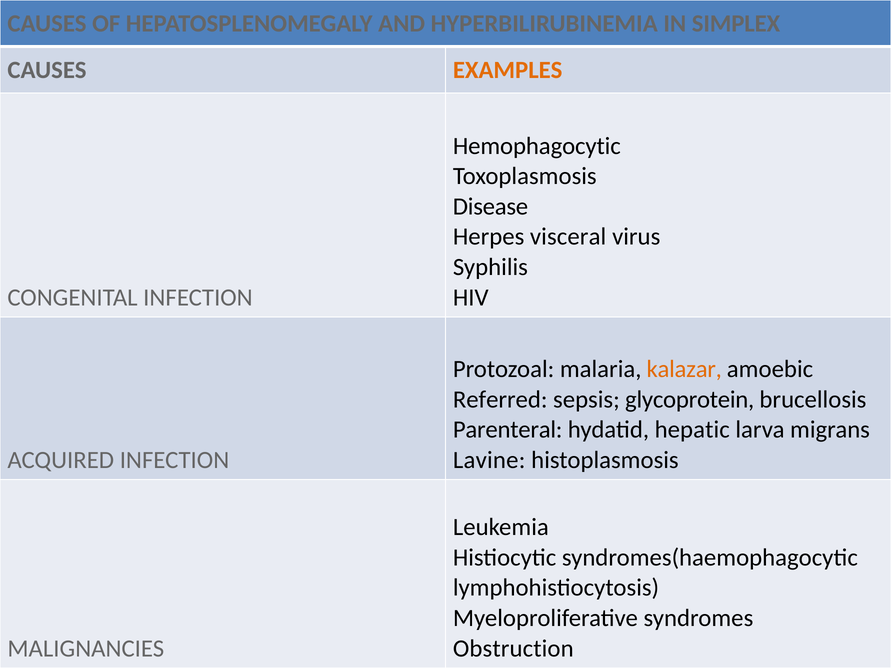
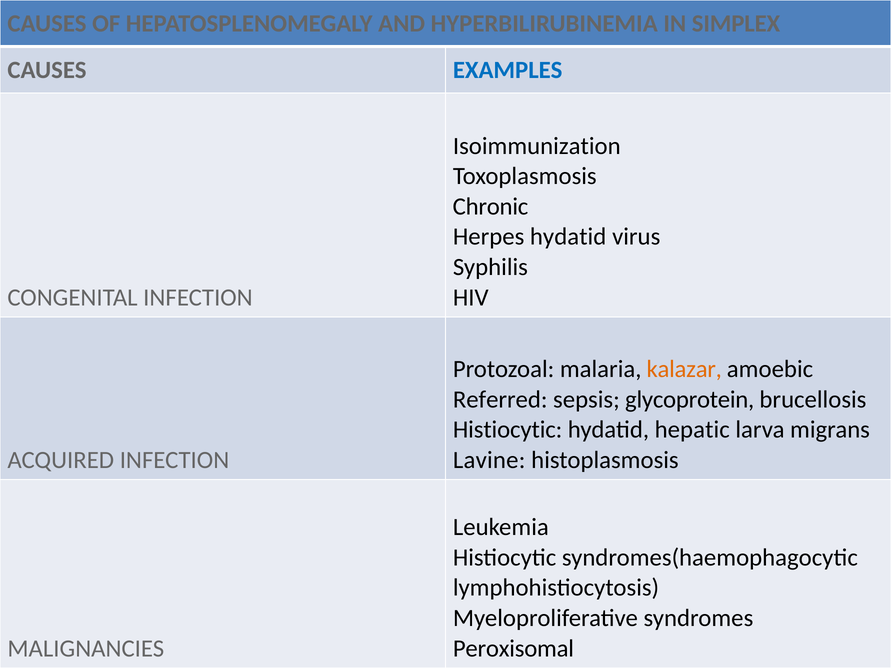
EXAMPLES colour: orange -> blue (508, 70)
Hemophagocytic: Hemophagocytic -> Isoimmunization (537, 146)
Disease: Disease -> Chronic (490, 207)
Herpes visceral: visceral -> hydatid (568, 237)
Parenteral: Parenteral -> Histiocytic (508, 430)
Obstruction: Obstruction -> Peroxisomal (513, 649)
